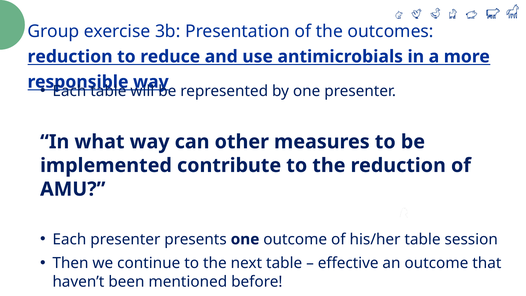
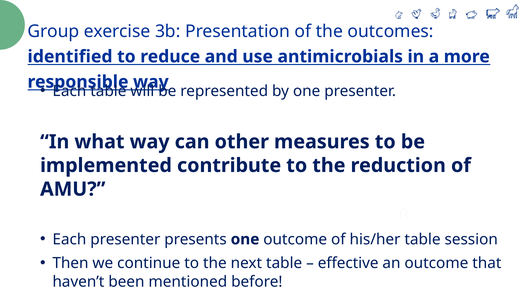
reduction: reduction -> identified (70, 57)
